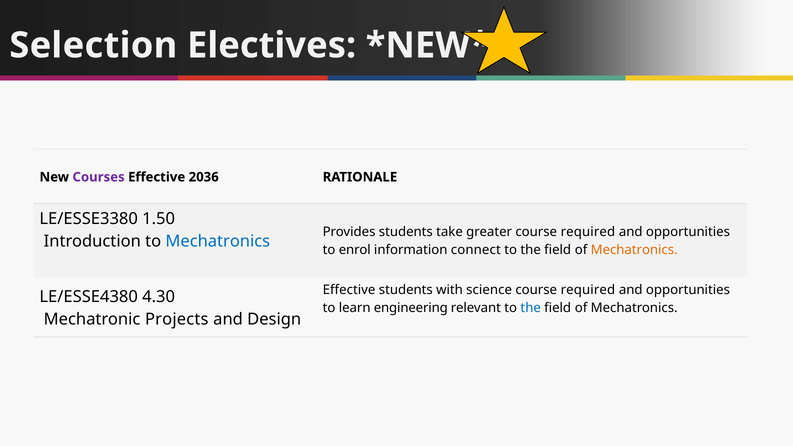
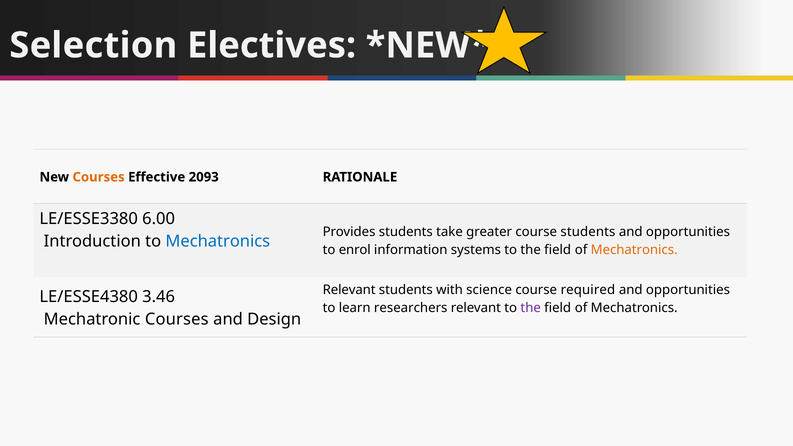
Courses colour: purple -> orange (99, 177)
2036: 2036 -> 2093 (204, 177)
1.50: 1.50 -> 6.00 (159, 219)
greater course required: required -> students (588, 232)
connect: connect -> systems (476, 250)
Effective: Effective -> Relevant (349, 290)
4.30: 4.30 -> 3.46 (159, 297)
engineering: engineering -> researchers (411, 308)
the colour: blue -> purple (531, 308)
Mechatronic Projects: Projects -> Courses (177, 319)
